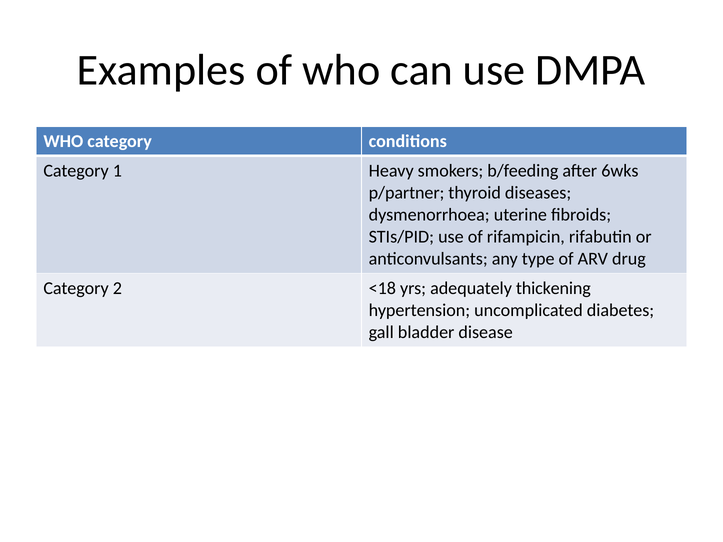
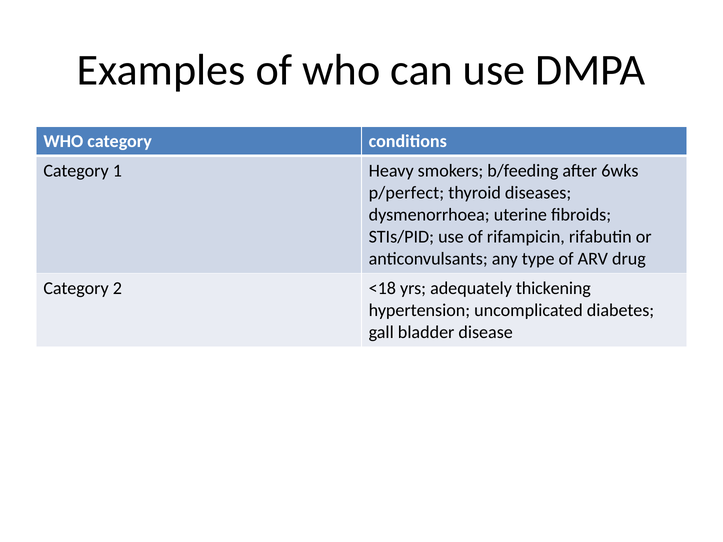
p/partner: p/partner -> p/perfect (406, 193)
